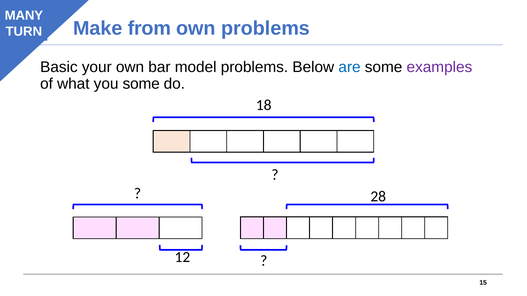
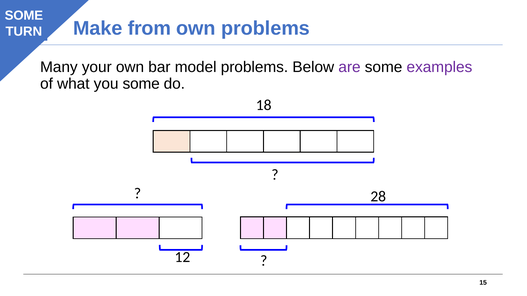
MANY: MANY -> SOME (24, 16)
Basic: Basic -> Many (59, 67)
are colour: blue -> purple (349, 67)
